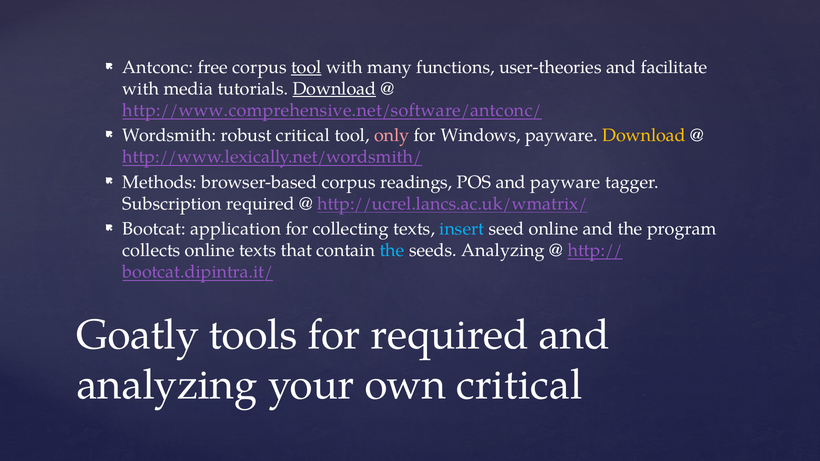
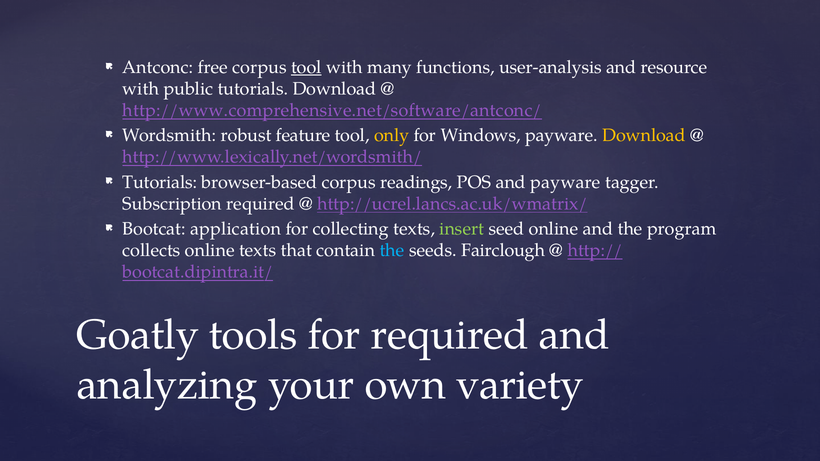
user-theories: user-theories -> user-analysis (550, 67)
facilitate: facilitate -> resource (674, 67)
media: media -> public (188, 89)
Download underline: present -> none (334, 89)
robust critical: critical -> feature (303, 136)
only colour: pink -> yellow (392, 136)
Methods: Methods -> Tutorials (160, 182)
insert colour: light blue -> light green (462, 229)
seeds Analyzing: Analyzing -> Fairclough (503, 250)
own critical: critical -> variety (520, 385)
